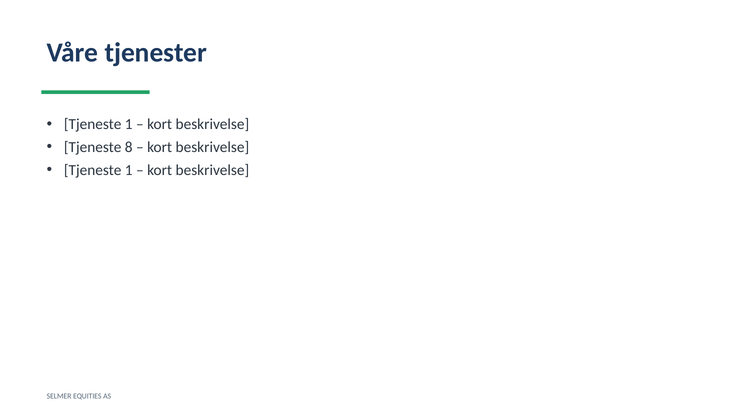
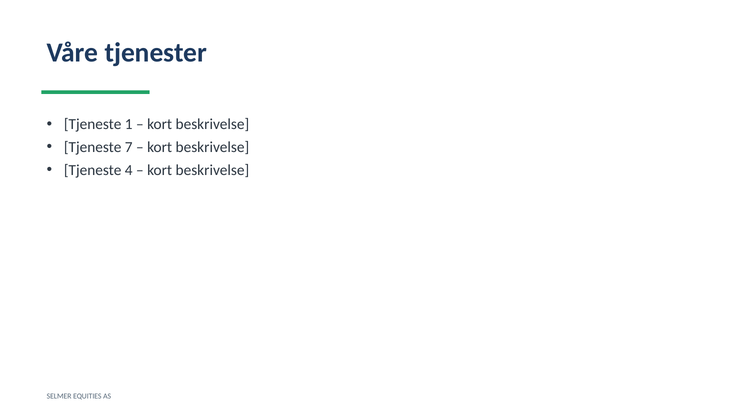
8: 8 -> 7 (129, 147)
1: 1 -> 4 (129, 170)
